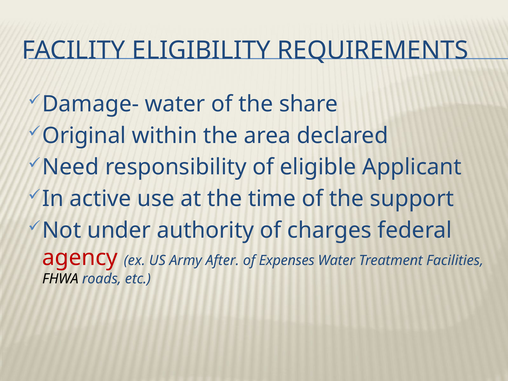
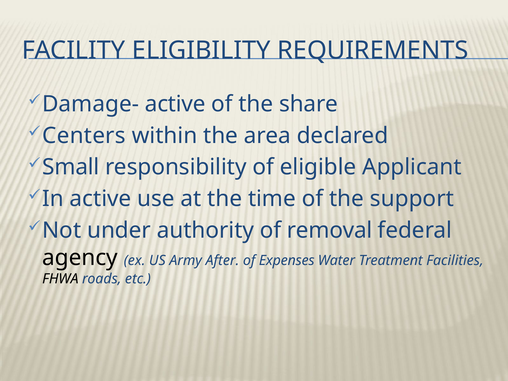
Damage- water: water -> active (175, 104)
Original: Original -> Centers (84, 136)
Need: Need -> Small (71, 167)
charges: charges -> removal (330, 230)
agency colour: red -> black (80, 258)
